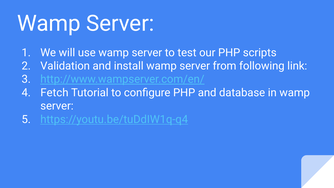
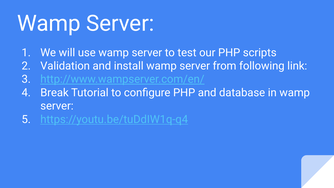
Fetch: Fetch -> Break (54, 93)
